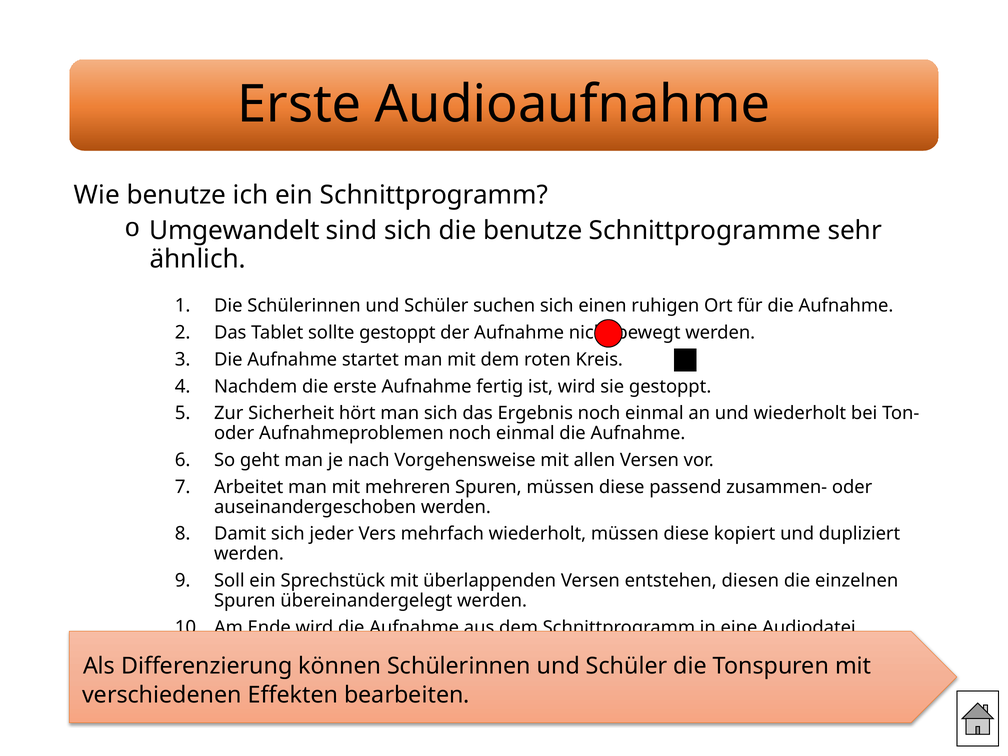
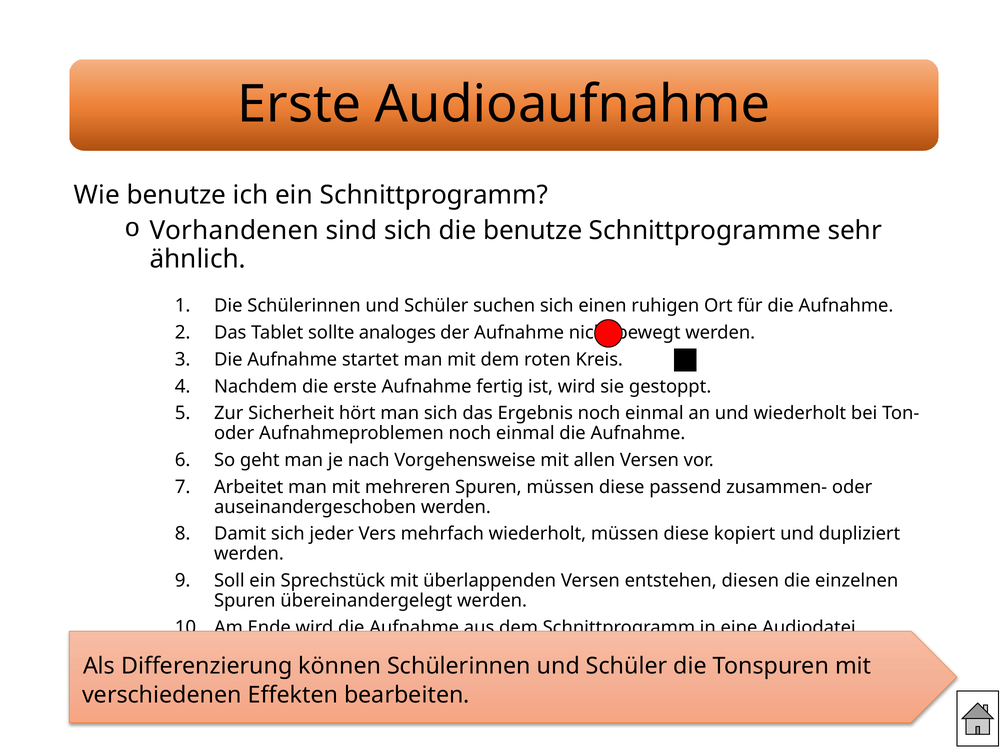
Umgewandelt: Umgewandelt -> Vorhandenen (234, 231)
sollte gestoppt: gestoppt -> analoges (397, 333)
